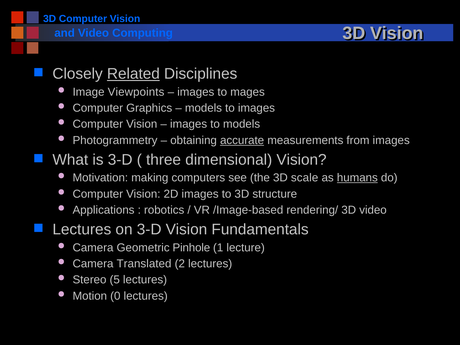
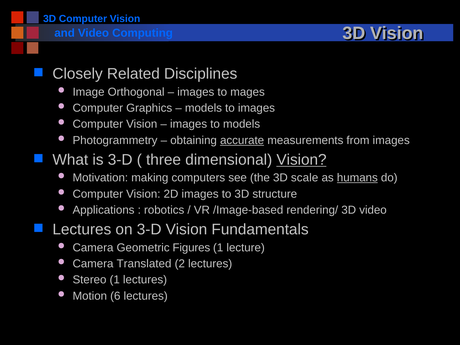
Related underline: present -> none (133, 74)
Viewpoints: Viewpoints -> Orthogonal (136, 92)
Vision underline: none -> present (302, 160)
Pinhole: Pinhole -> Figures (191, 248)
Stereo 5: 5 -> 1 (115, 280)
0: 0 -> 6 (115, 296)
